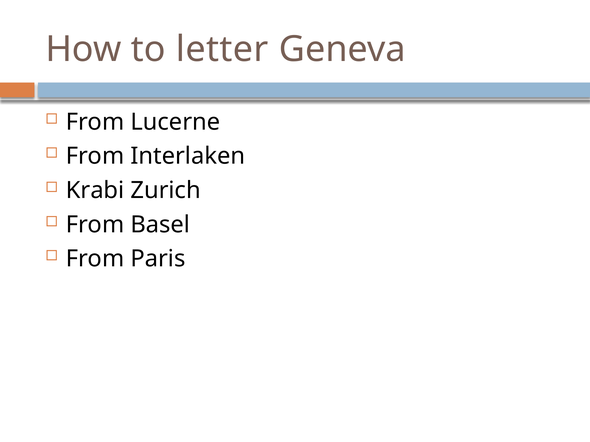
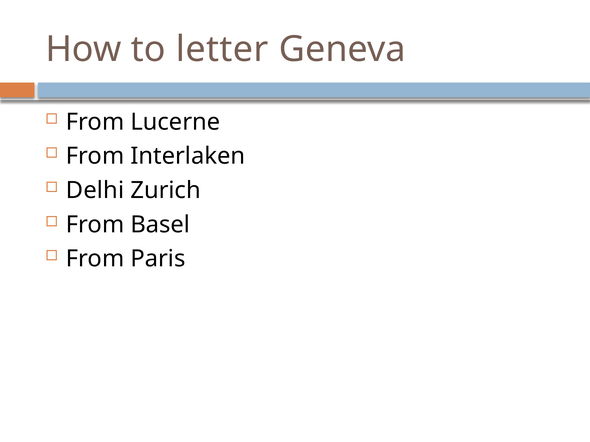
Krabi: Krabi -> Delhi (95, 191)
